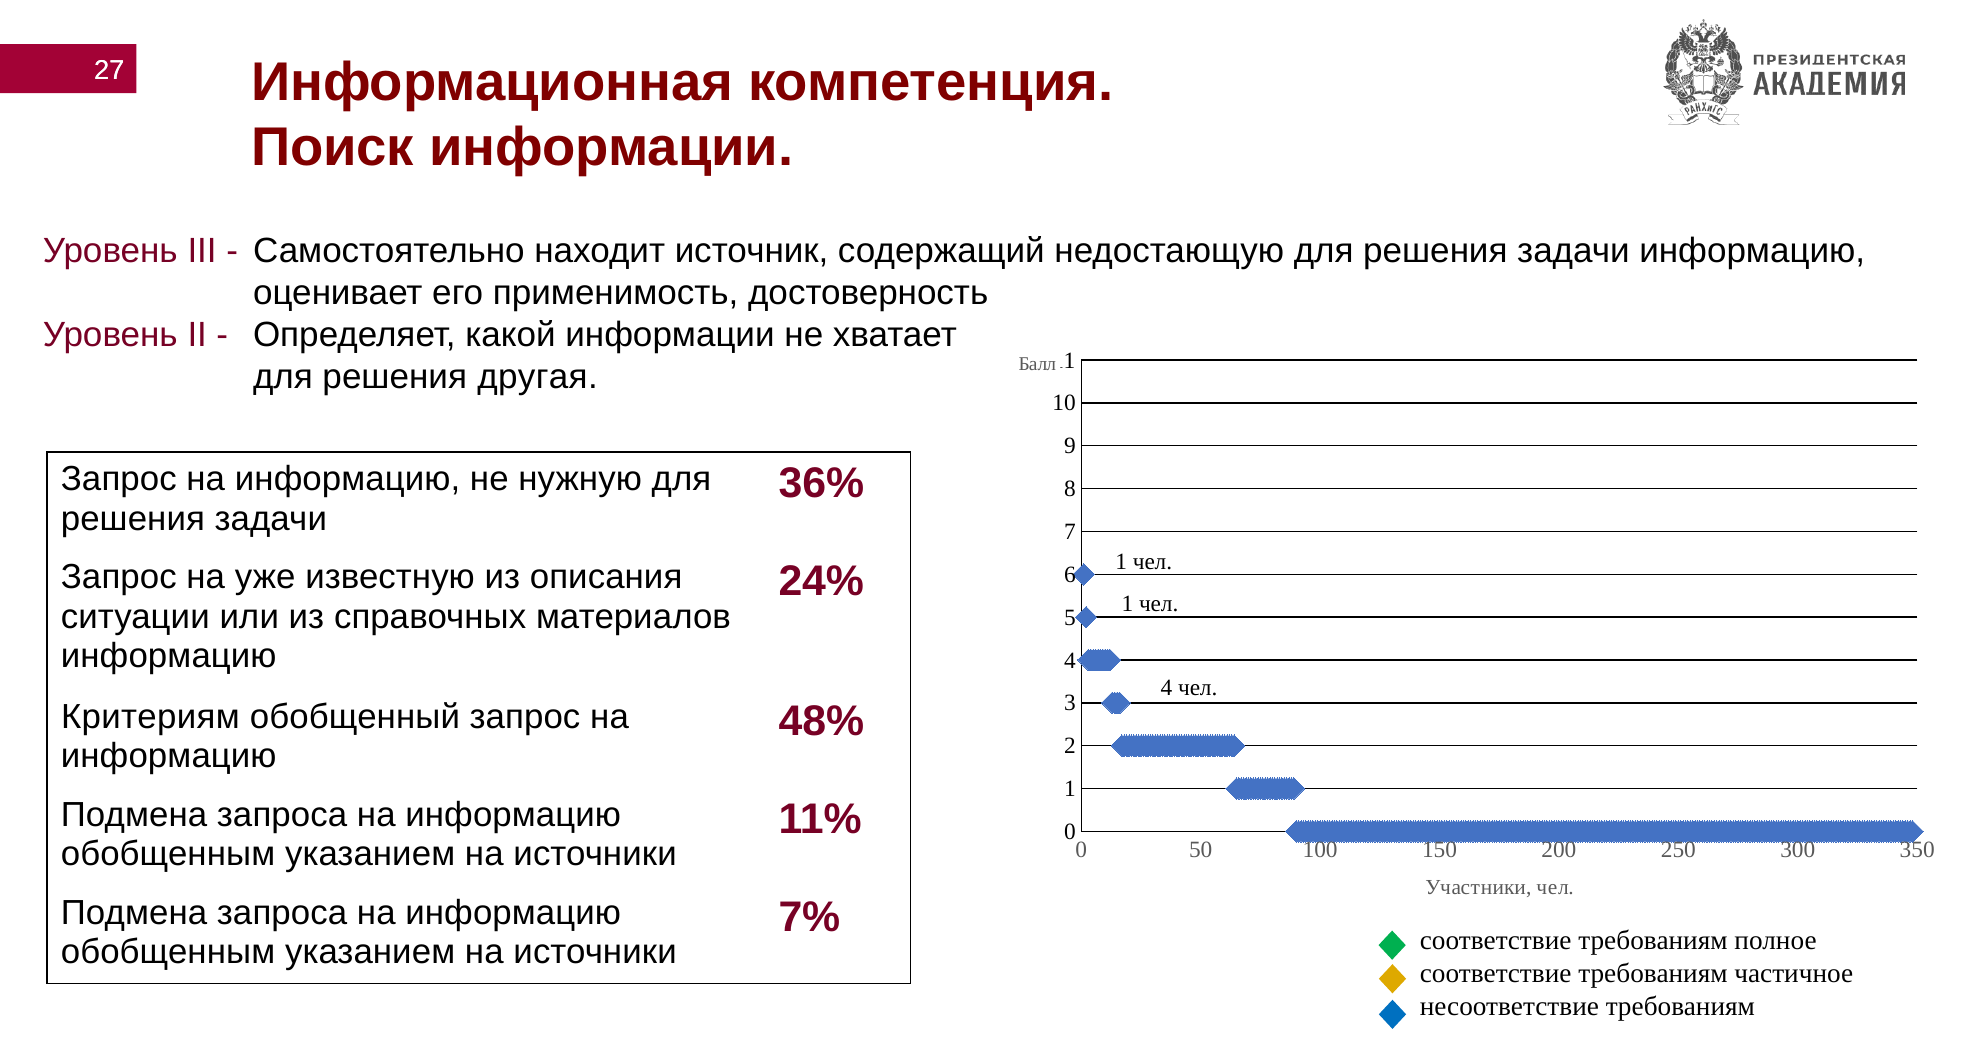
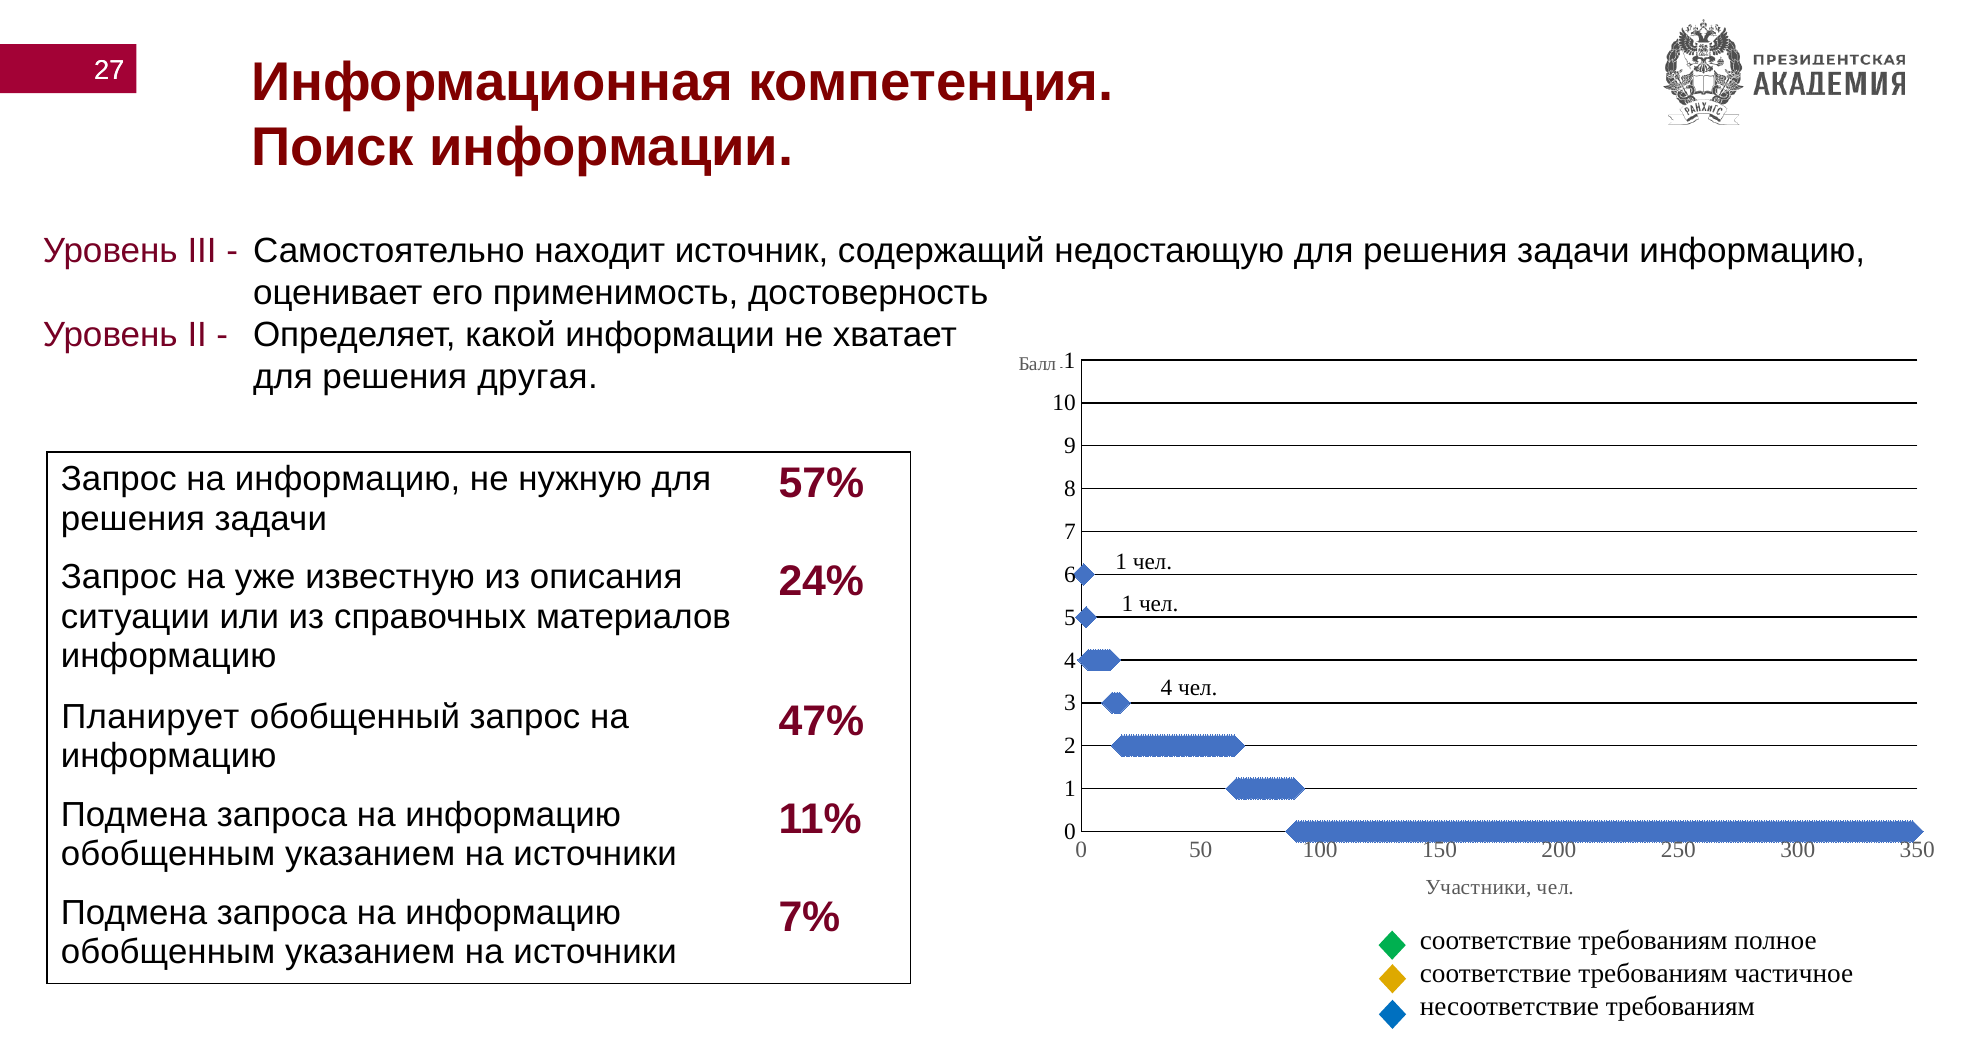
36%: 36% -> 57% (821, 484)
Критериям: Критериям -> Планирует (150, 717)
48%: 48% -> 47% (821, 722)
